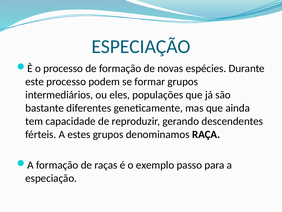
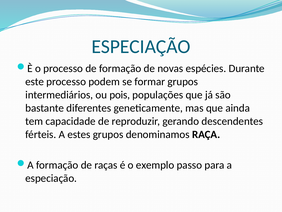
eles: eles -> pois (120, 95)
